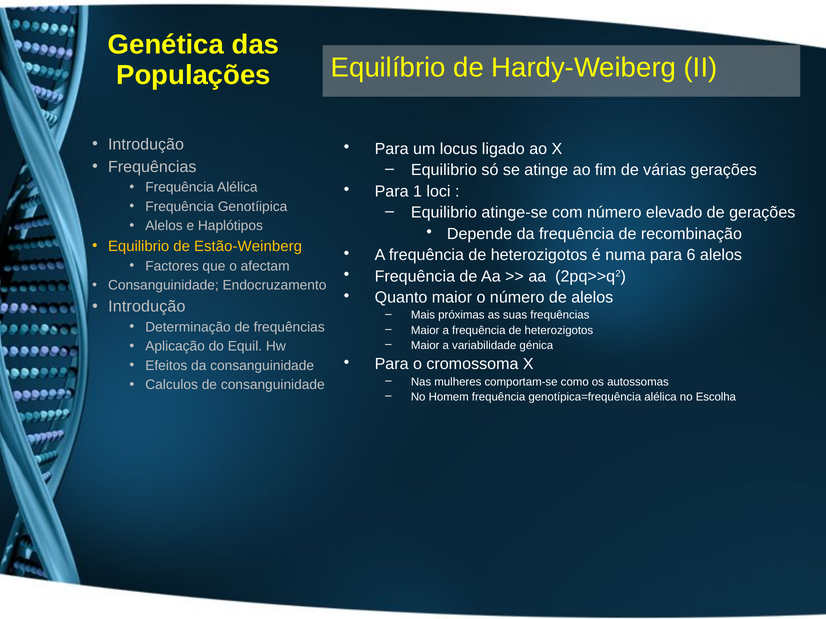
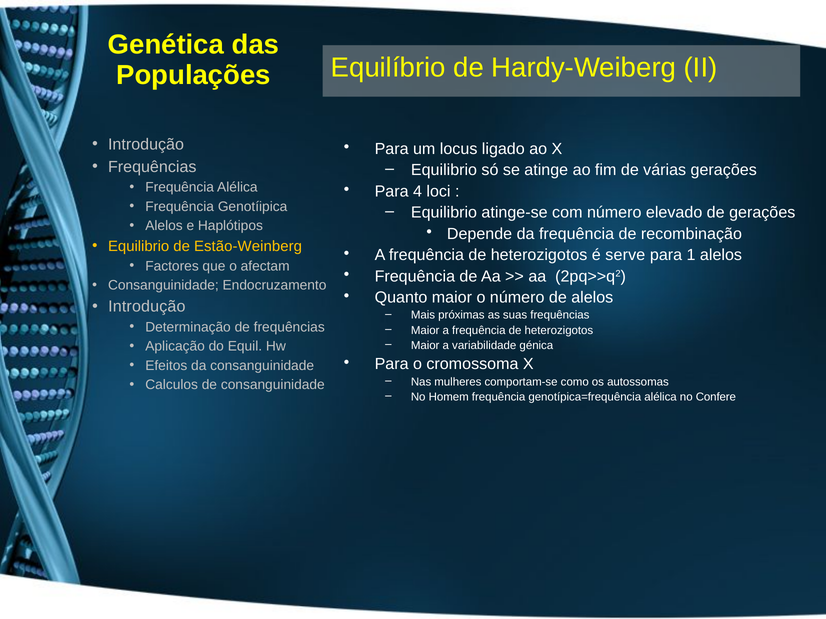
1: 1 -> 4 (417, 191)
numa: numa -> serve (625, 255)
6: 6 -> 1 (691, 255)
Escolha: Escolha -> Confere (716, 397)
